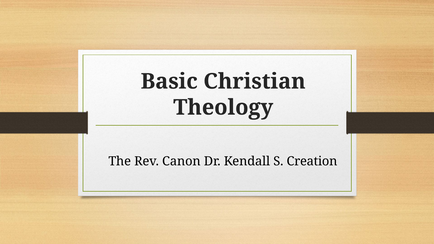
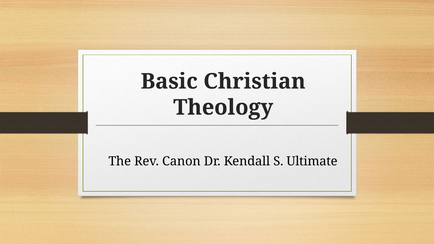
Creation: Creation -> Ultimate (312, 161)
